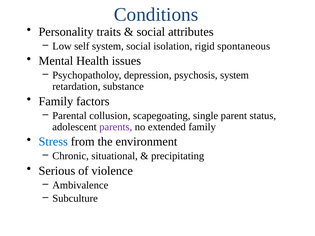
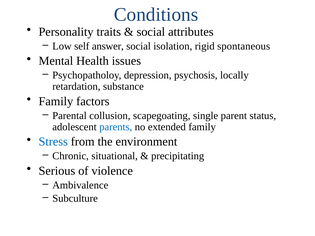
self system: system -> answer (108, 46)
psychosis system: system -> locally (234, 75)
parents colour: purple -> blue (116, 127)
